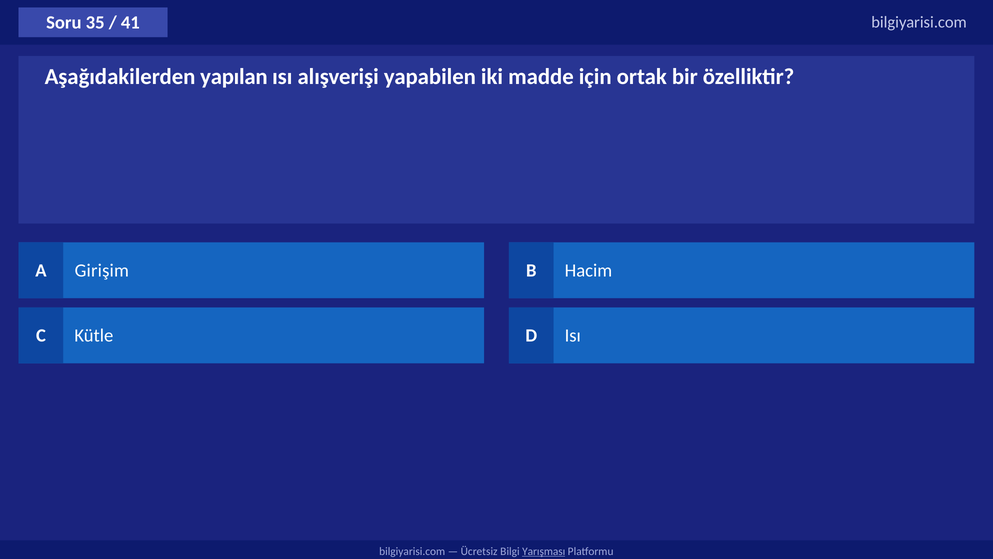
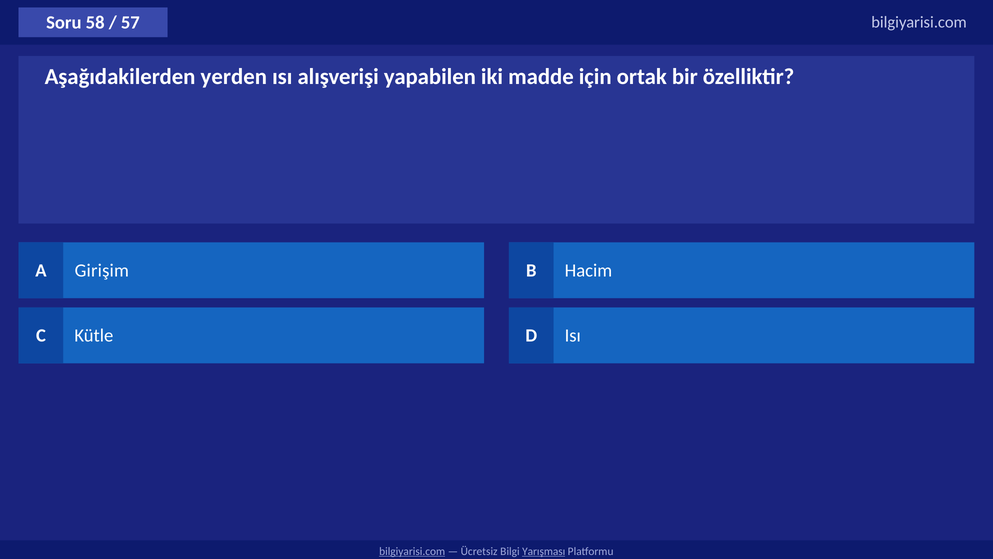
35: 35 -> 58 (95, 23)
41: 41 -> 57 (130, 23)
yapılan: yapılan -> yerden (234, 76)
bilgiyarisi.com underline: none -> present (412, 551)
